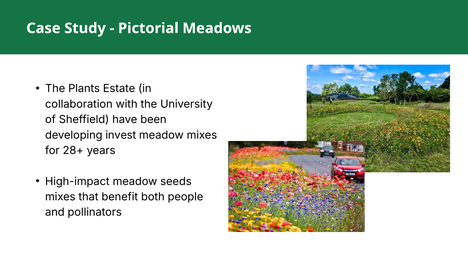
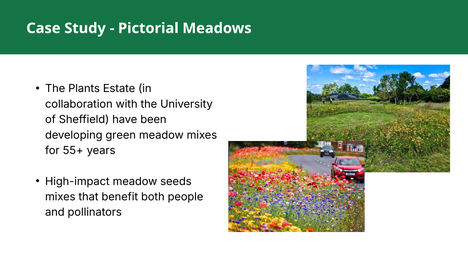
invest: invest -> green (121, 135)
28+: 28+ -> 55+ (73, 151)
